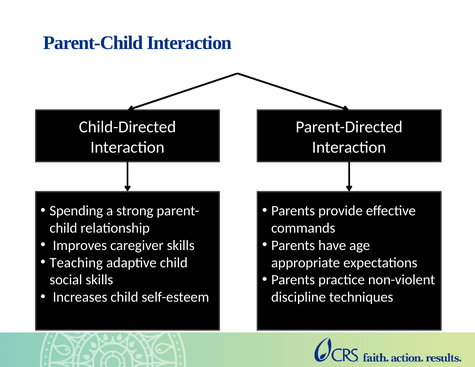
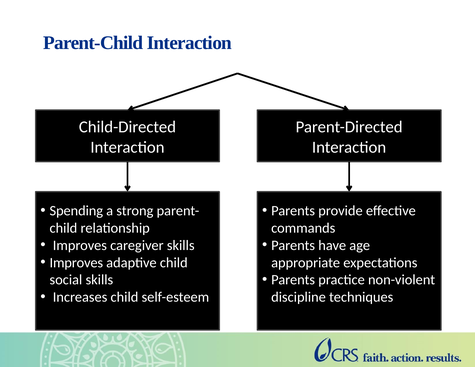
Teaching: Teaching -> Improves (76, 263)
